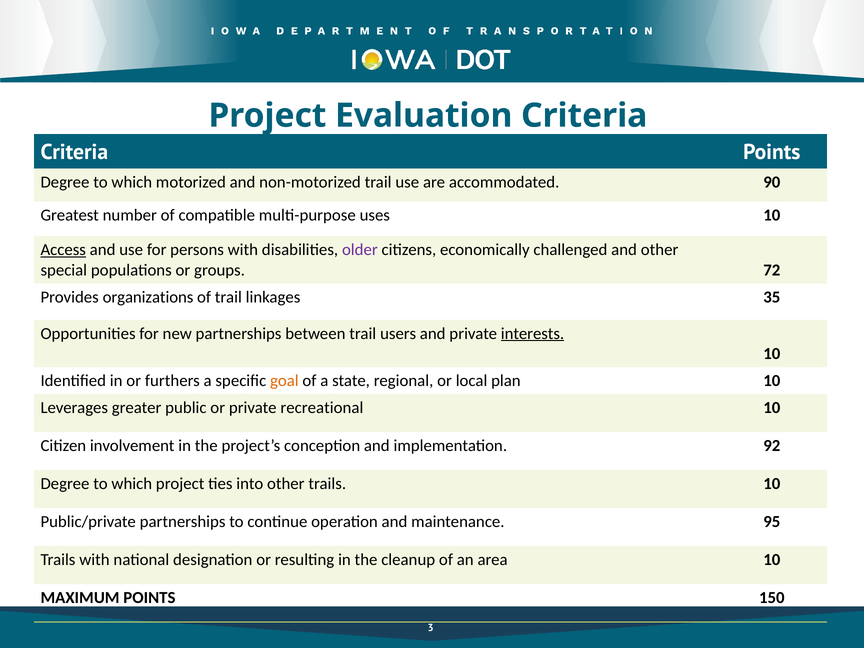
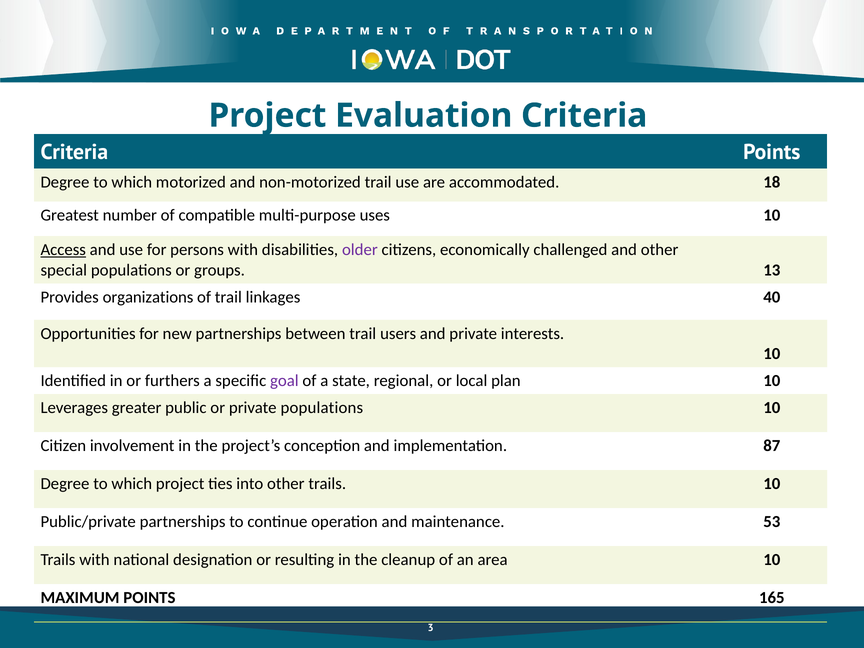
90: 90 -> 18 (772, 182)
72: 72 -> 13 (772, 270)
35: 35 -> 40 (772, 297)
interests underline: present -> none (532, 333)
goal colour: orange -> purple (284, 381)
private recreational: recreational -> populations (322, 408)
92: 92 -> 87 (772, 446)
95: 95 -> 53 (772, 522)
150: 150 -> 165 (772, 598)
